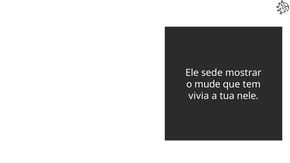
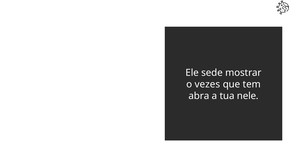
mude: mude -> vezes (207, 84)
vivia: vivia -> abra (199, 96)
